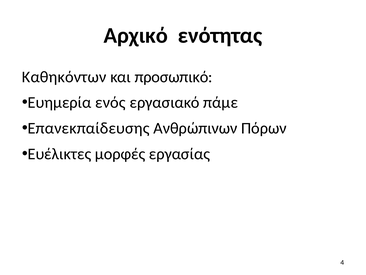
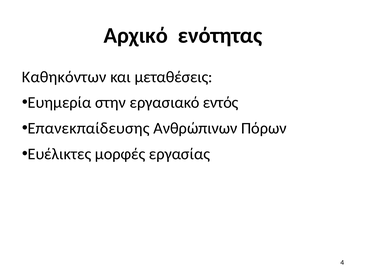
προσωπικό: προσωπικό -> μεταθέσεις (174, 77)
ενός: ενός -> στην (111, 102)
πάμε: πάμε -> εντός (221, 102)
